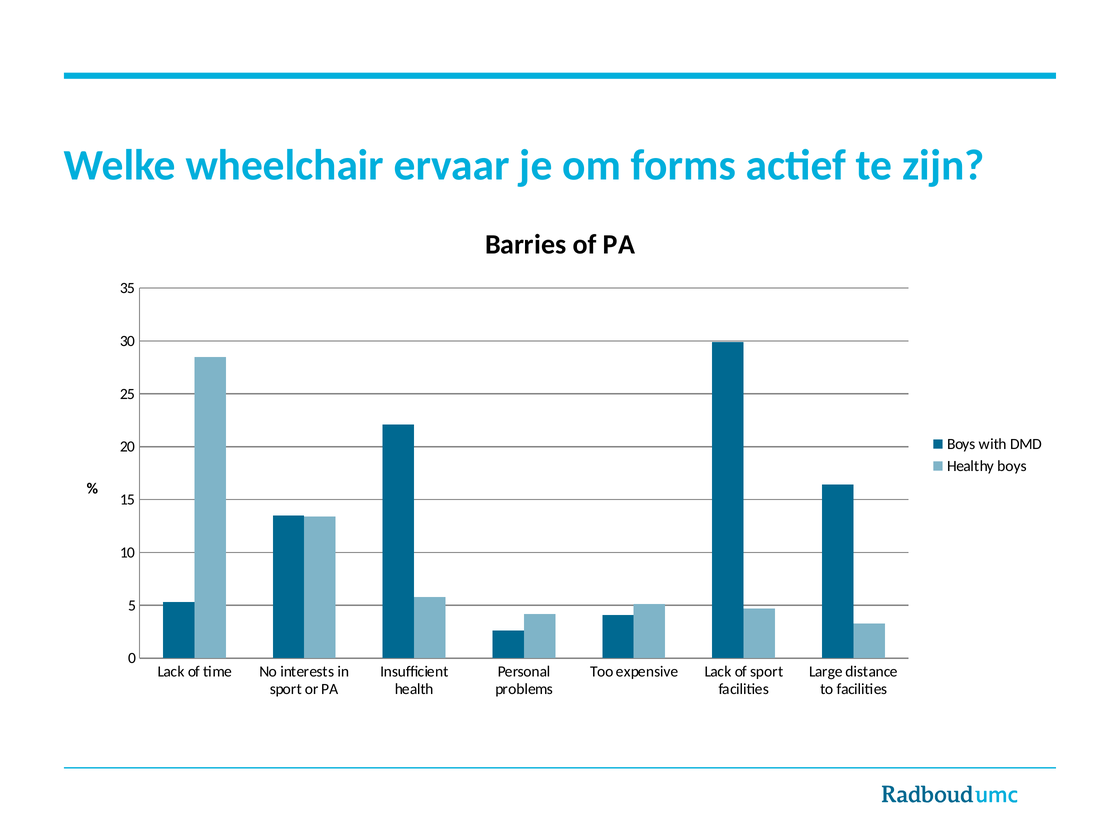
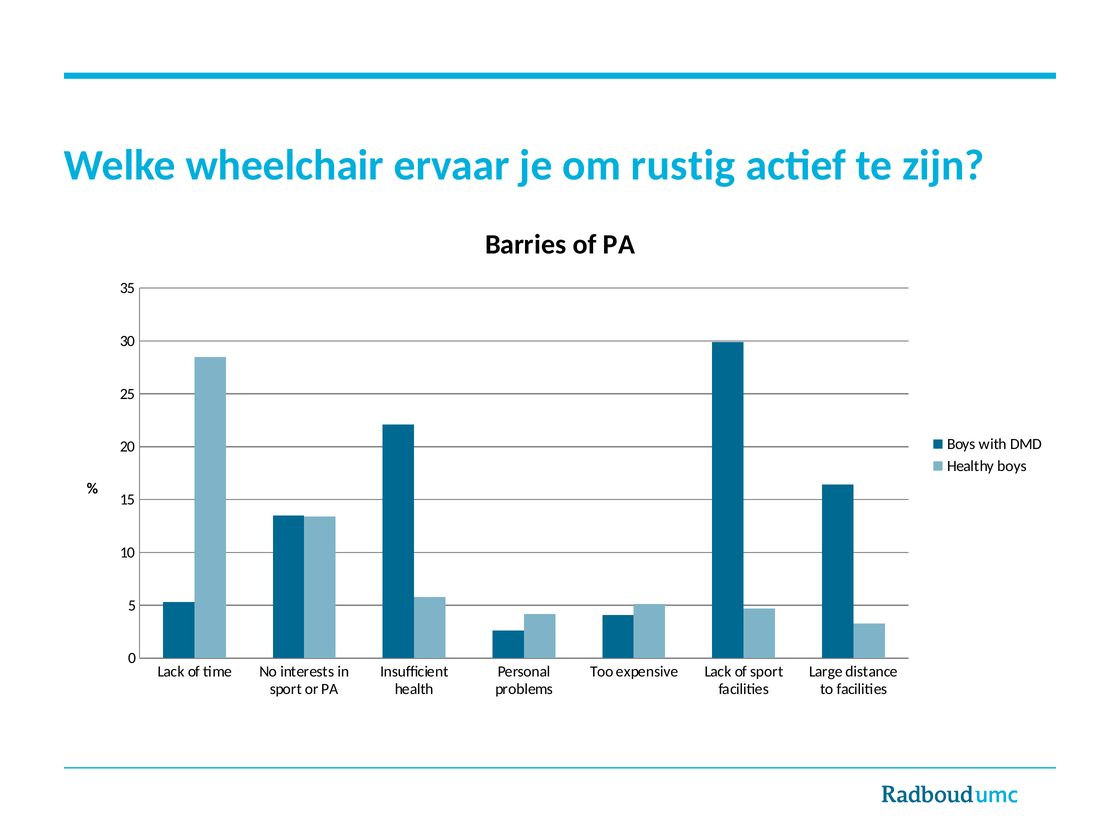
forms: forms -> rustig (683, 165)
